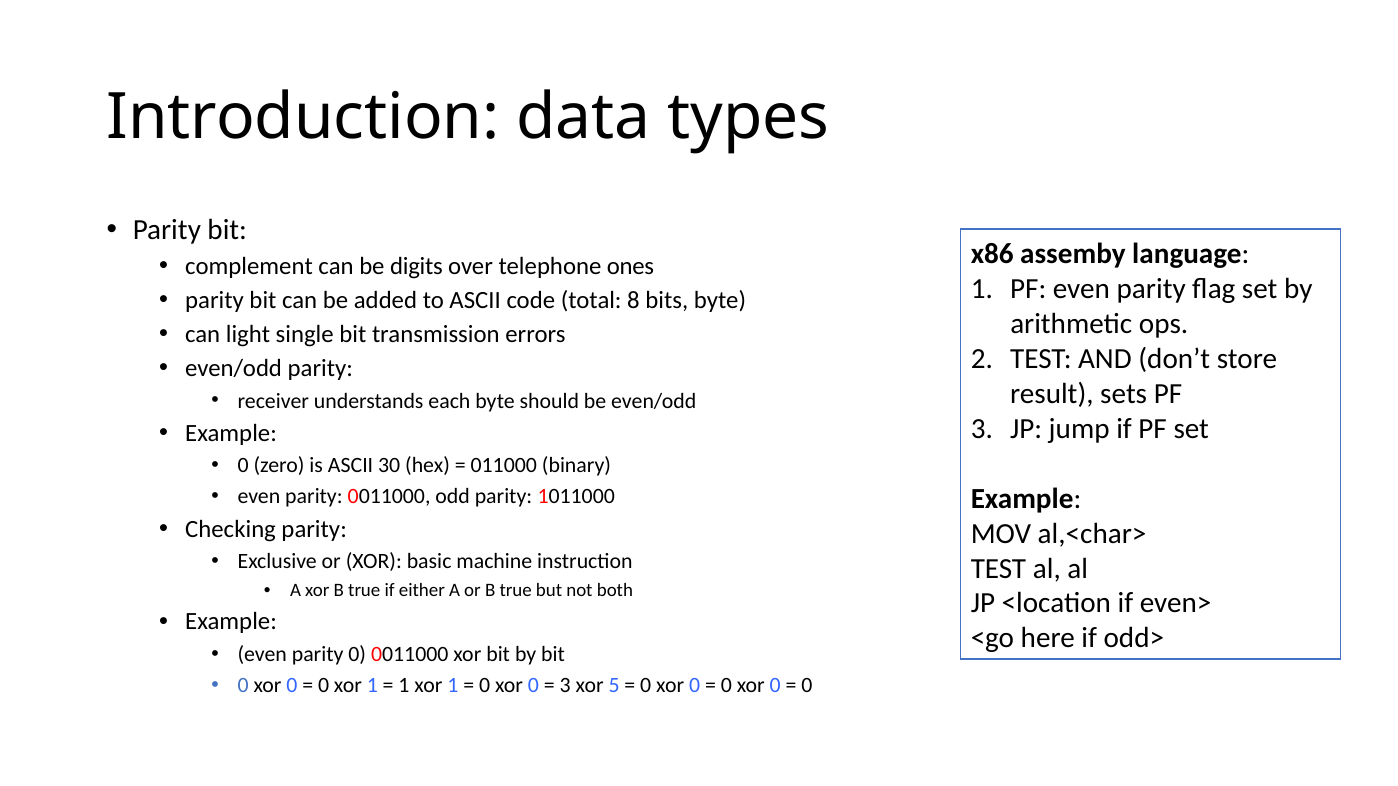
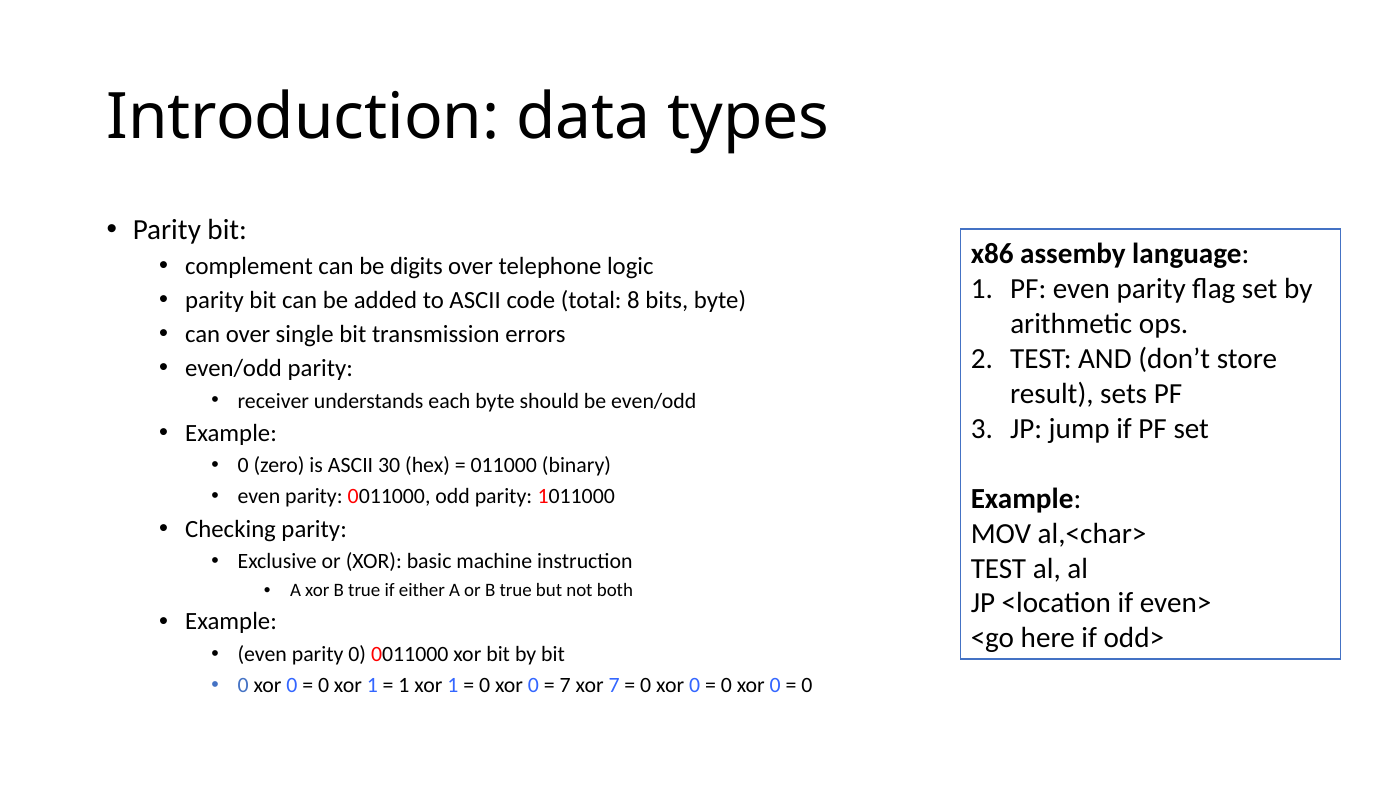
ones: ones -> logic (630, 266)
can light: light -> over (248, 335)
3: 3 -> 7 (565, 685)
xor 5: 5 -> 7 (614, 685)
